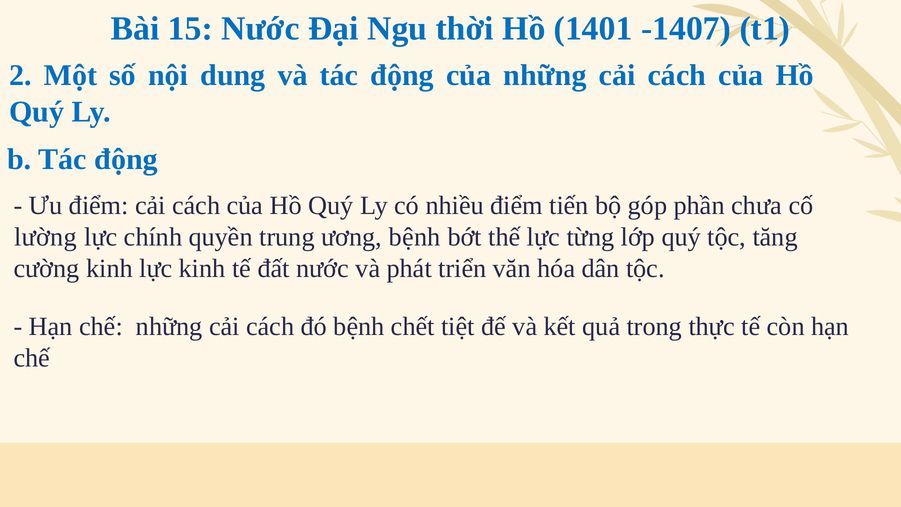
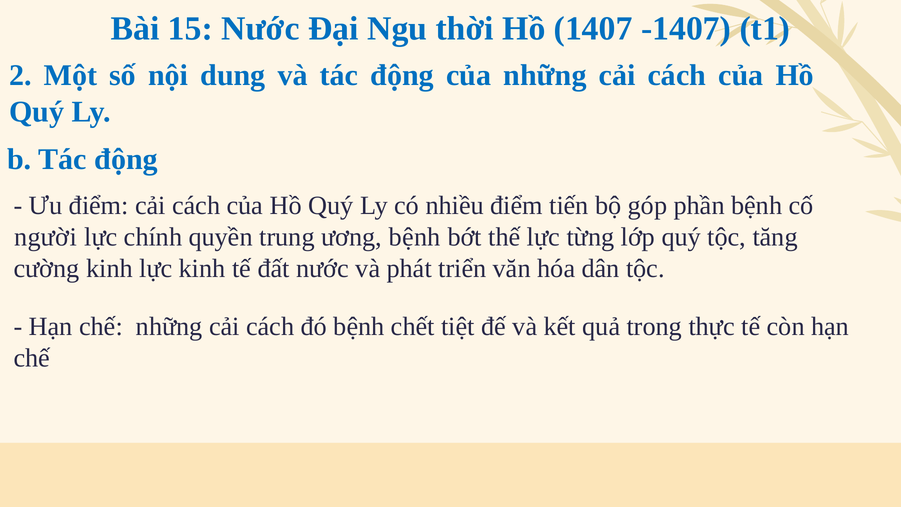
1401: 1401 -> 1407 (593, 29)
phần chưa: chưa -> bệnh (757, 205)
lường: lường -> người (46, 237)
